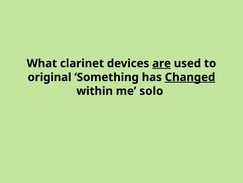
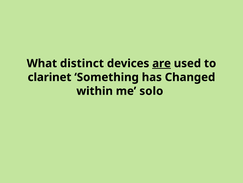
clarinet: clarinet -> distinct (82, 63)
original: original -> clarinet (50, 77)
Changed underline: present -> none (190, 77)
